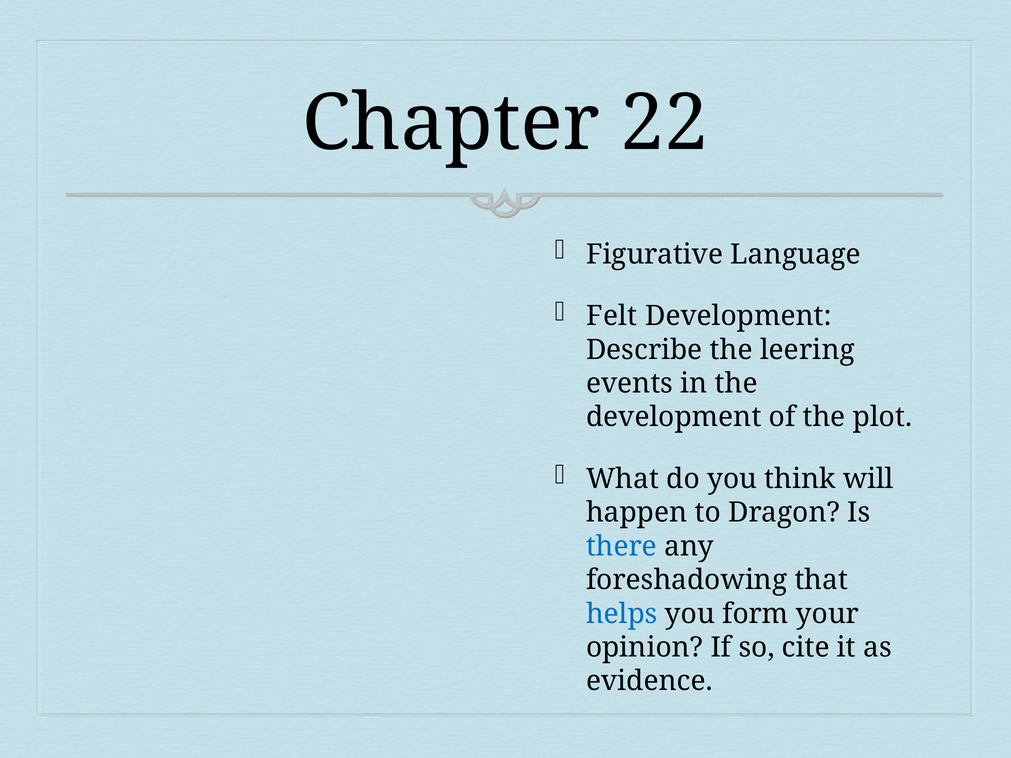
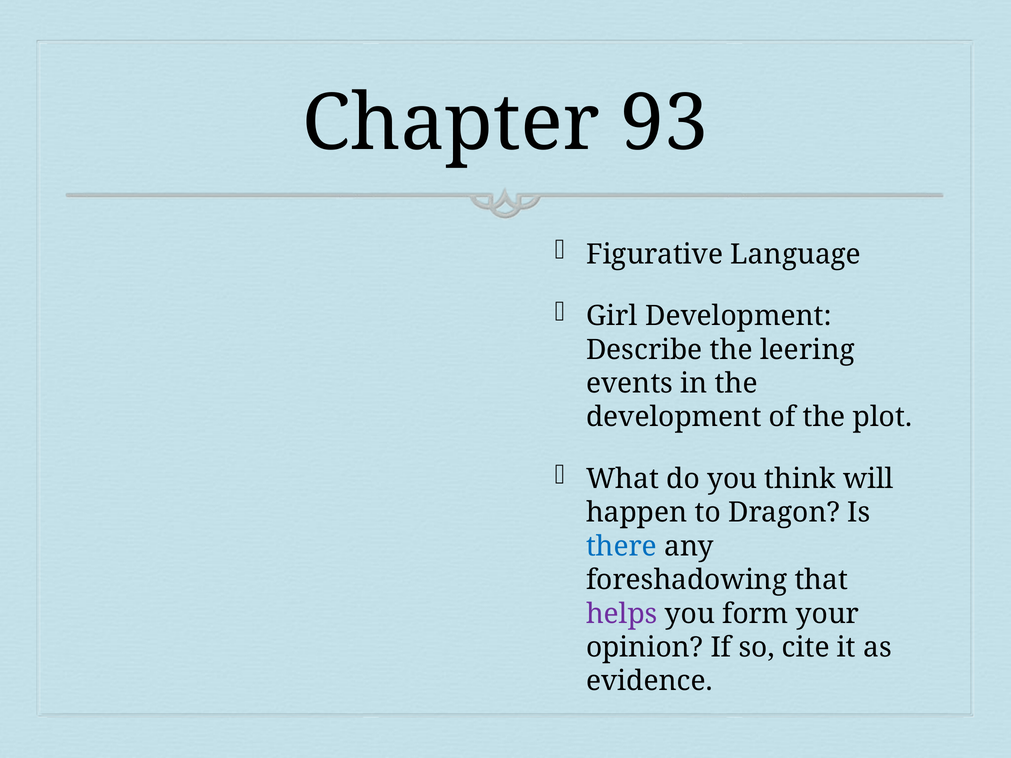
22: 22 -> 93 (664, 123)
Felt: Felt -> Girl (612, 316)
helps colour: blue -> purple (622, 614)
